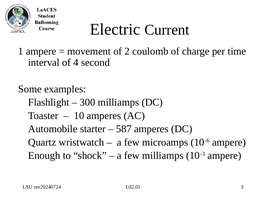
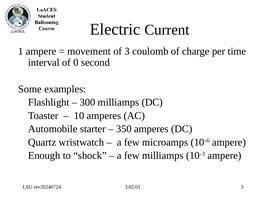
of 2: 2 -> 3 (127, 51)
4: 4 -> 0 (76, 62)
587: 587 -> 350 (124, 129)
